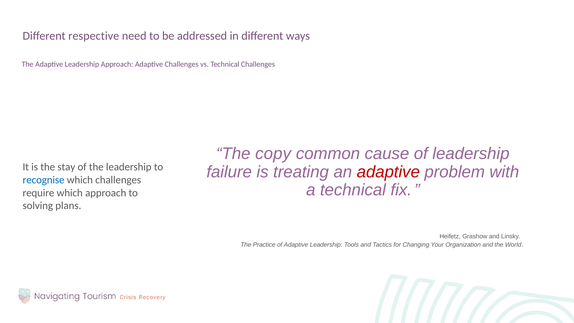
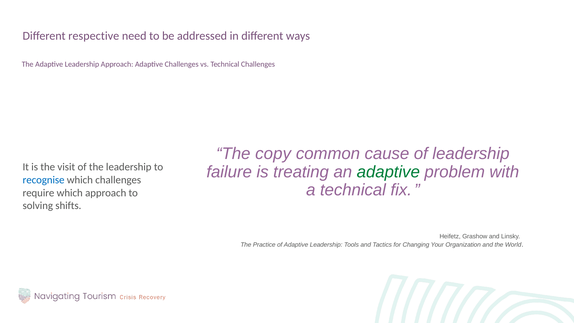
stay: stay -> visit (66, 167)
adaptive colour: red -> green (388, 172)
plans: plans -> shifts (68, 206)
